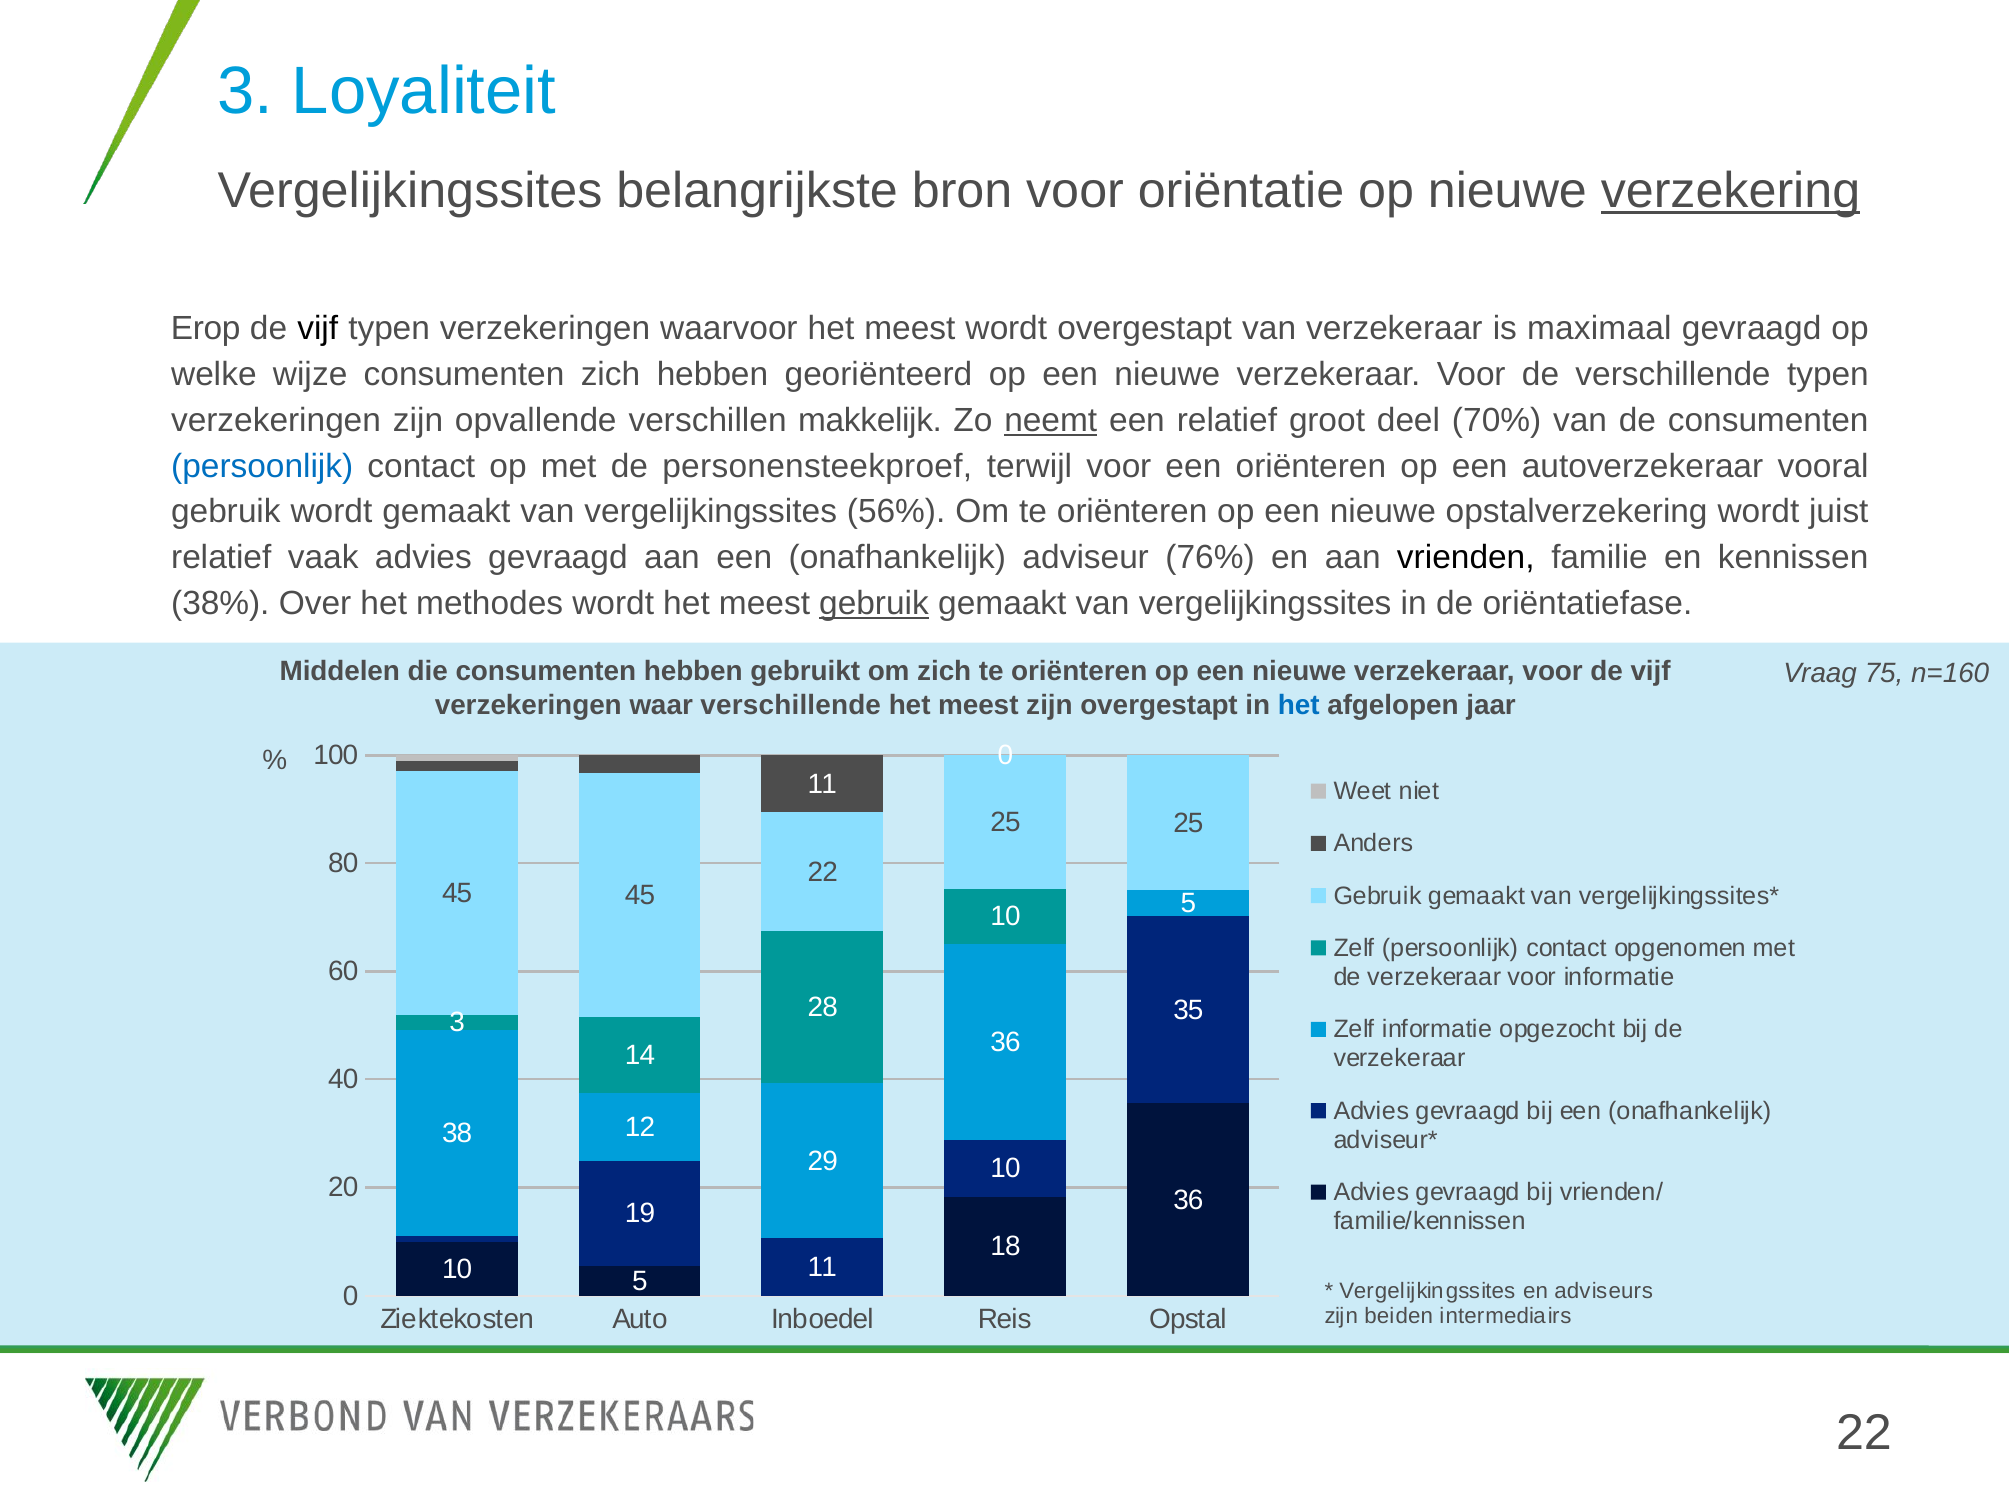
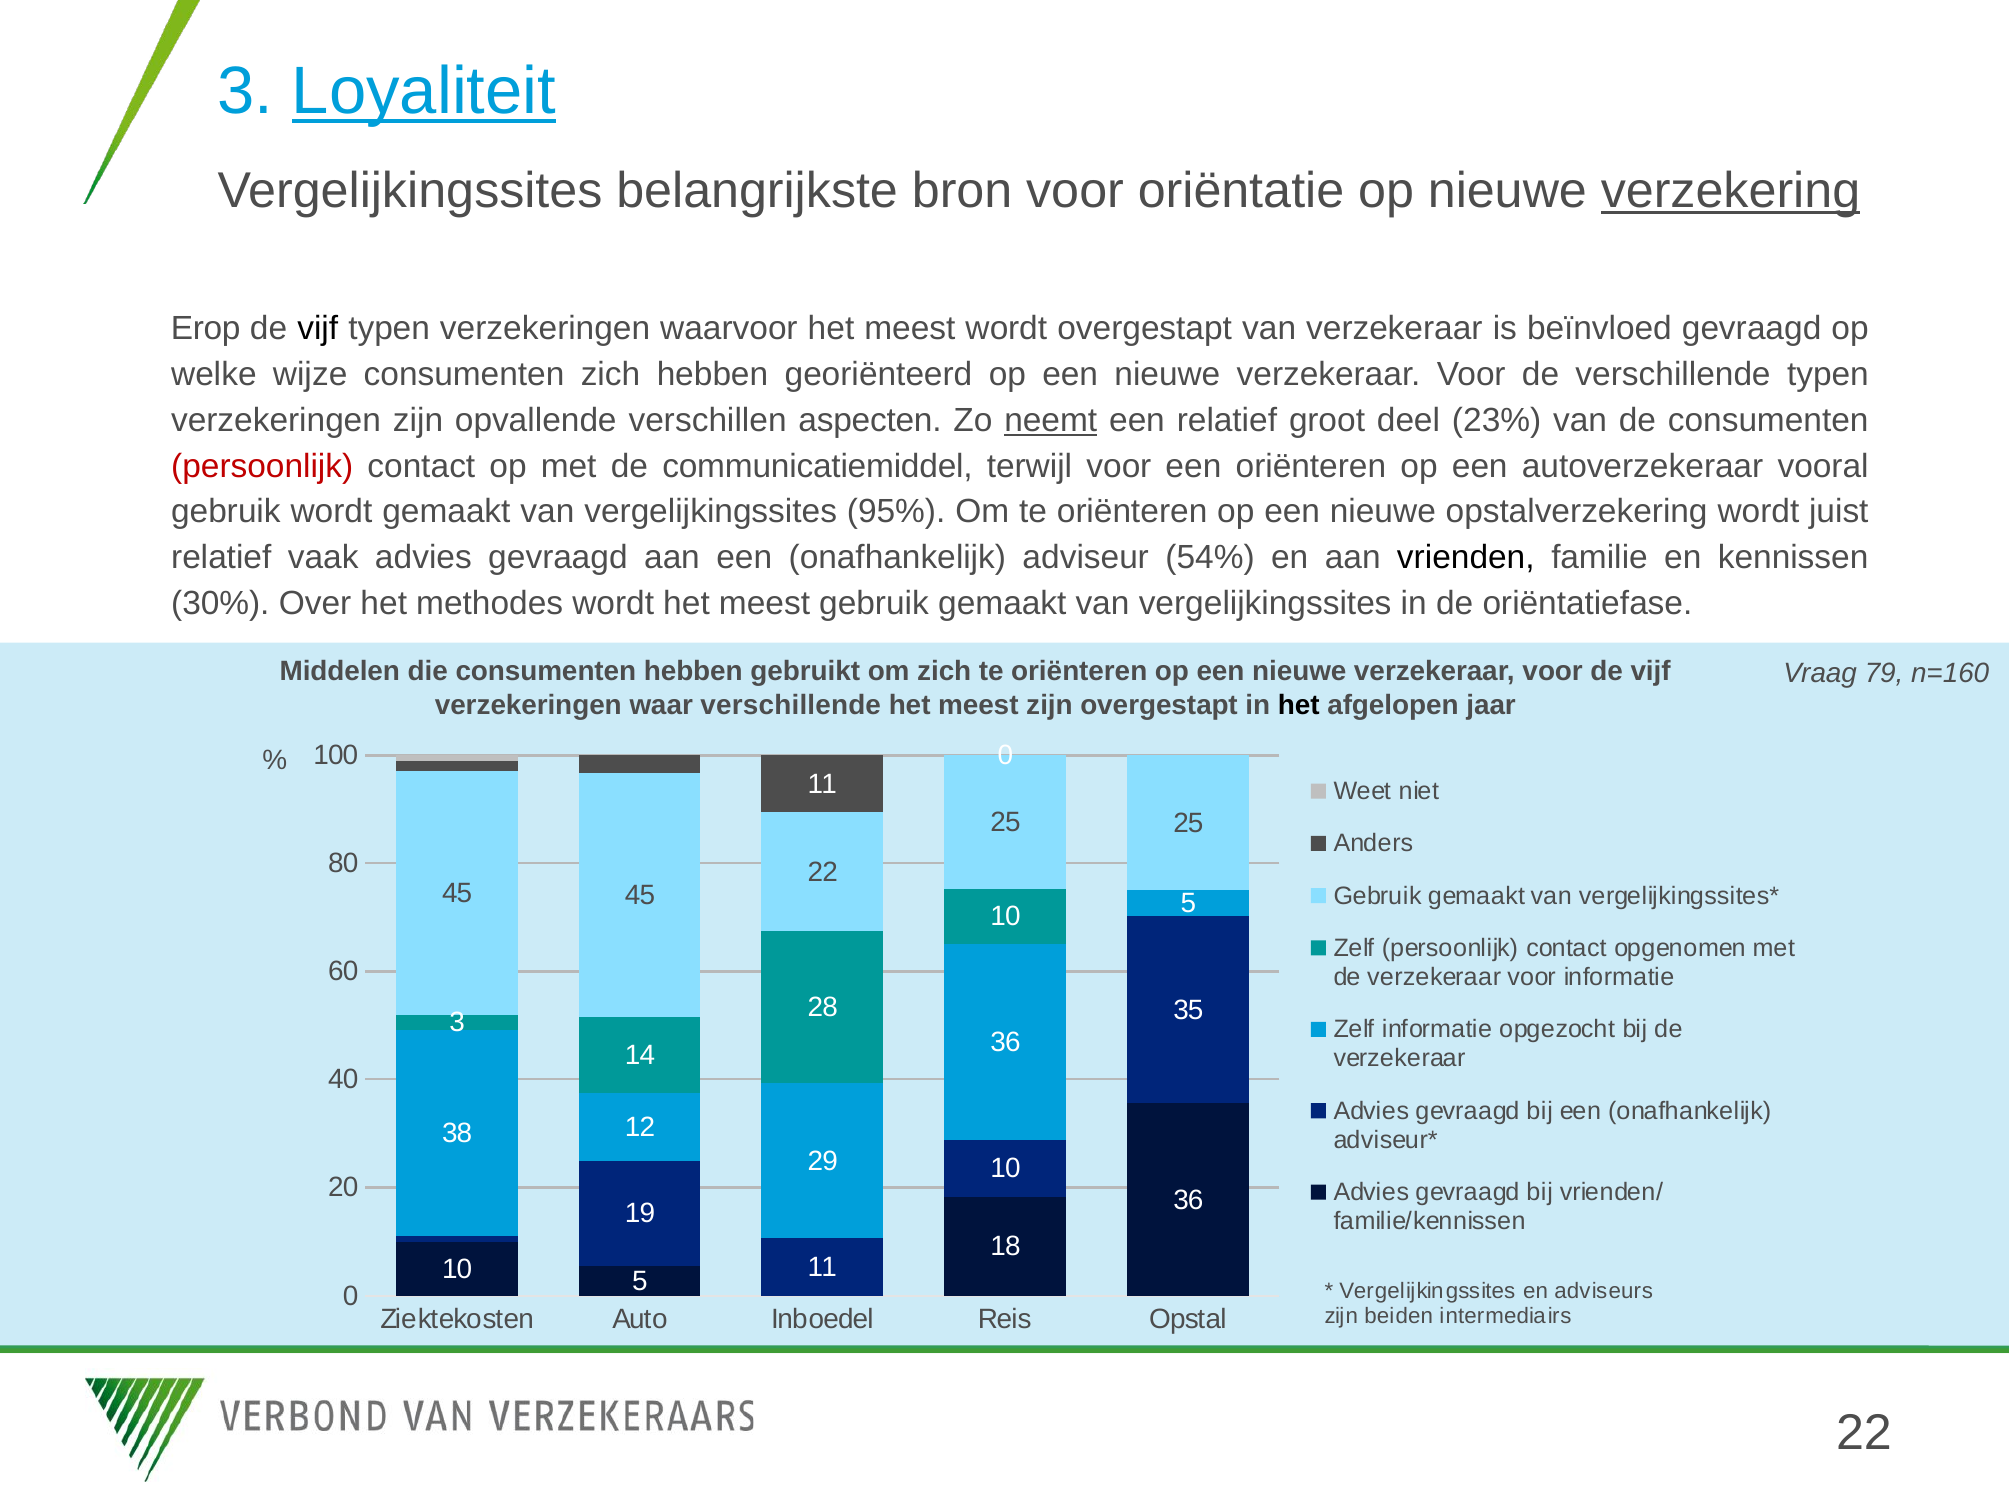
Loyaliteit underline: none -> present (424, 92)
maximaal: maximaal -> beïnvloed (1599, 329)
makkelijk: makkelijk -> aspecten (870, 420)
70%: 70% -> 23% (1497, 420)
persoonlijk colour: blue -> red (262, 466)
personensteekproef: personensteekproef -> communicatiemiddel (817, 466)
56%: 56% -> 95% (896, 512)
76%: 76% -> 54% (1210, 558)
38%: 38% -> 30% (220, 603)
gebruik underline: present -> none (874, 603)
75: 75 -> 79 (1884, 674)
het colour: blue -> black (1299, 705)
